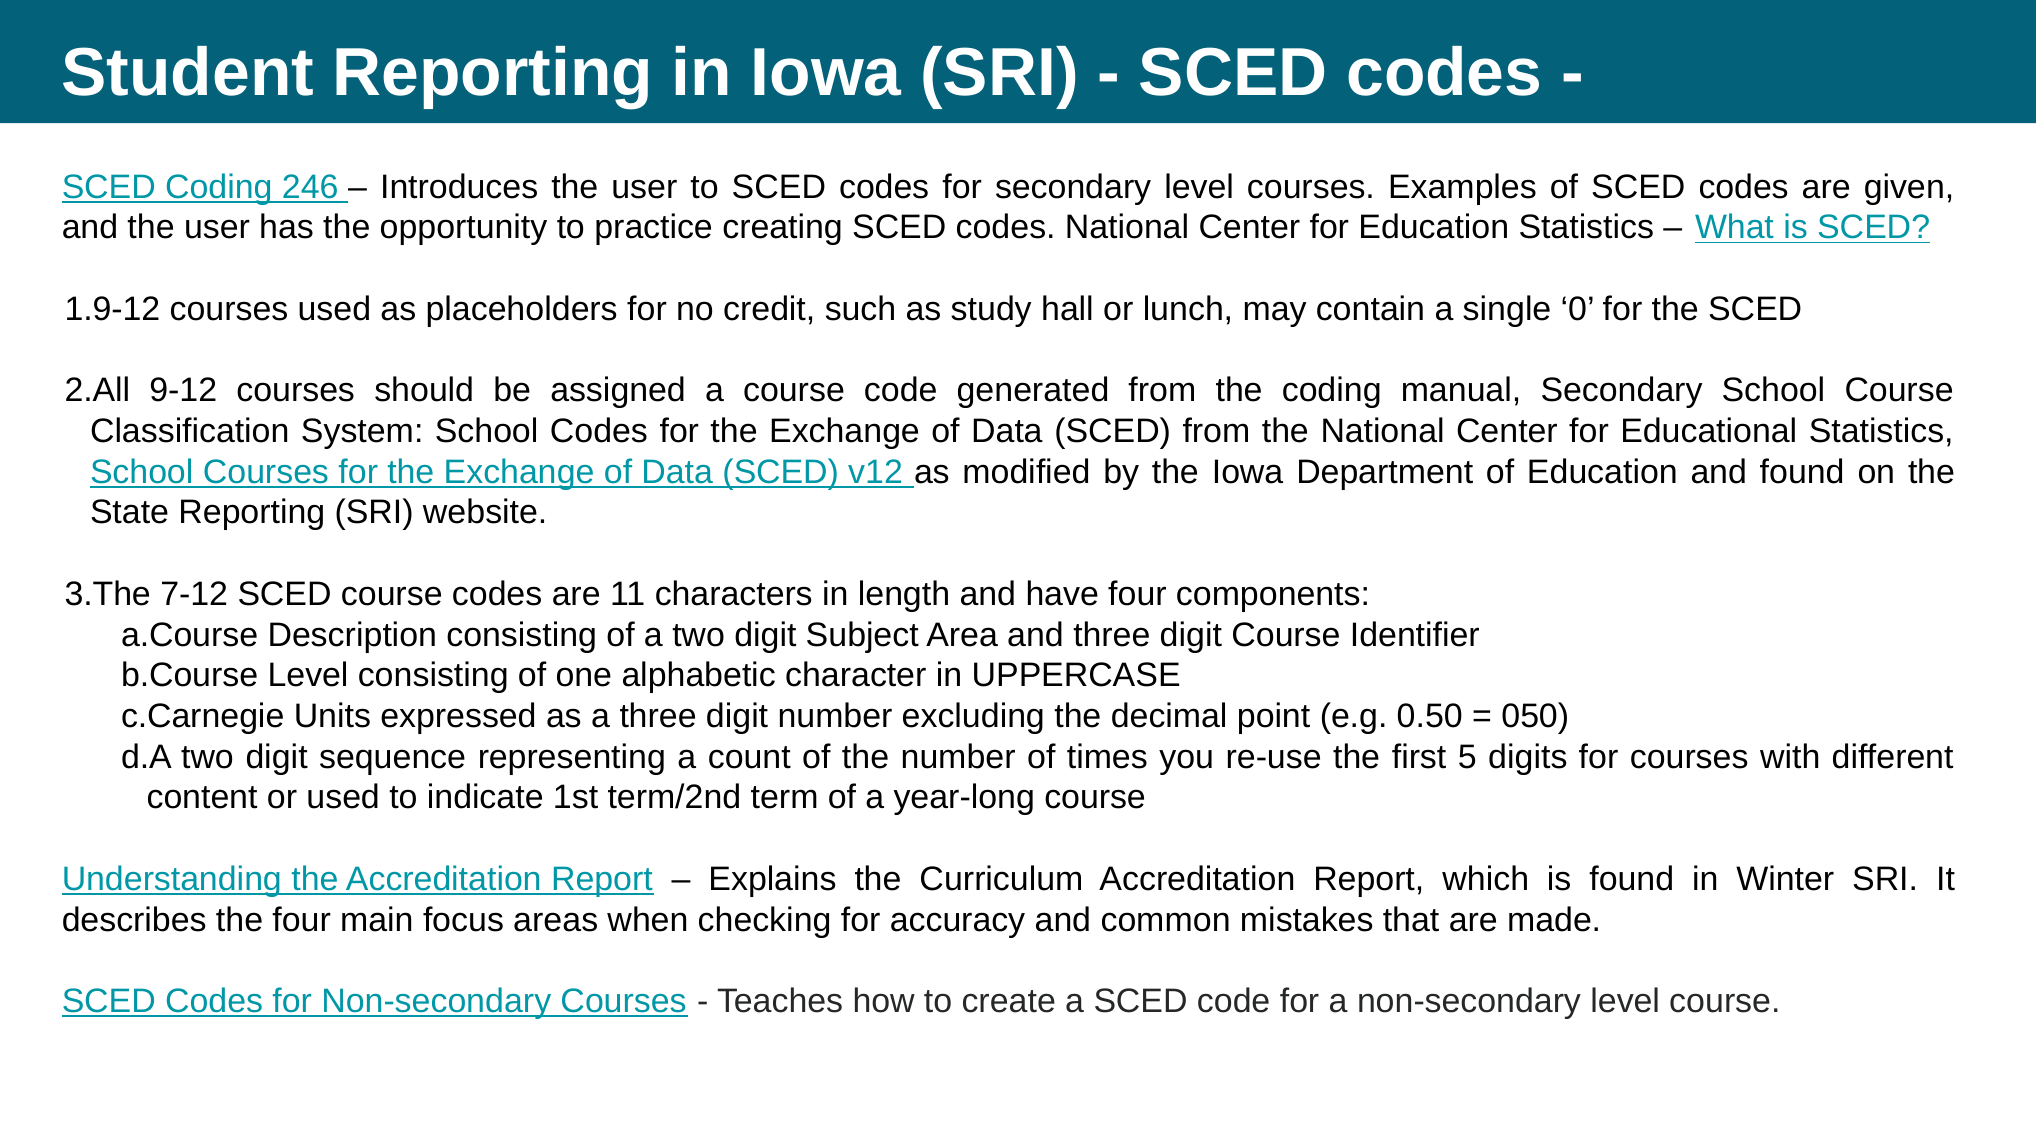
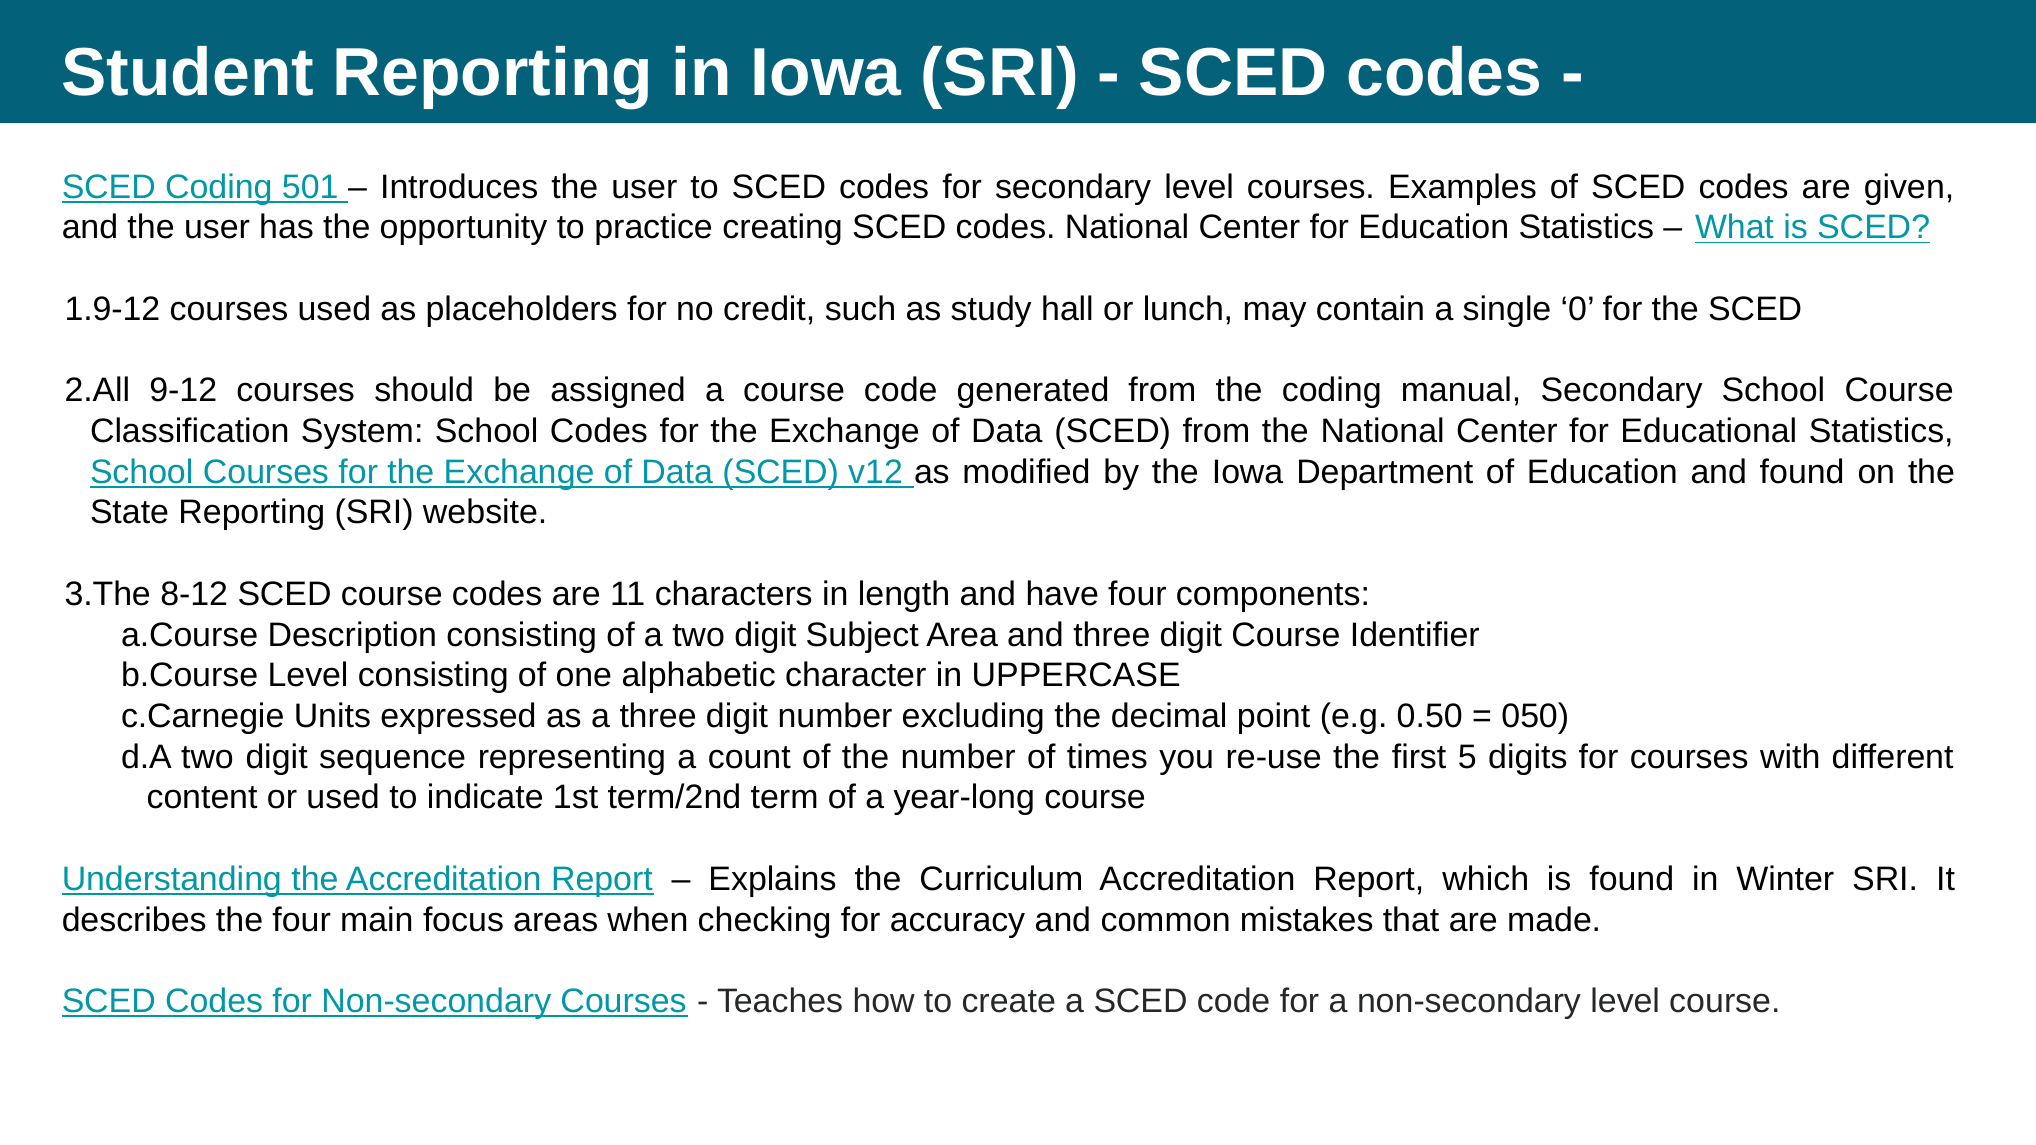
246: 246 -> 501 (310, 187)
7-12: 7-12 -> 8-12 (194, 594)
